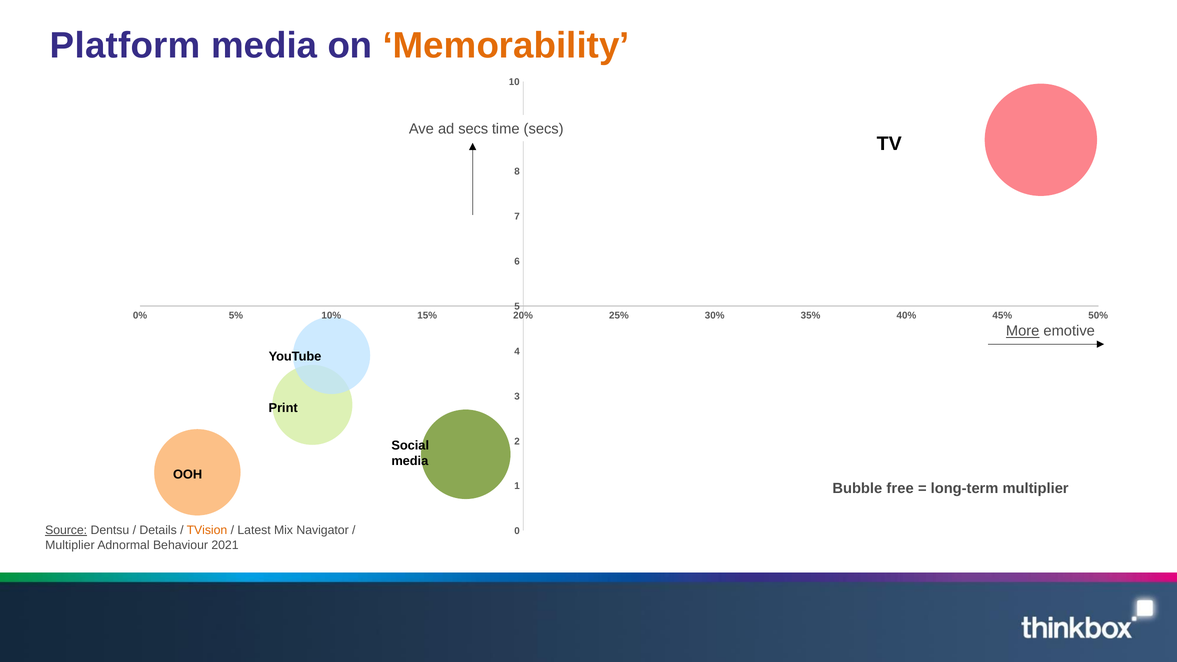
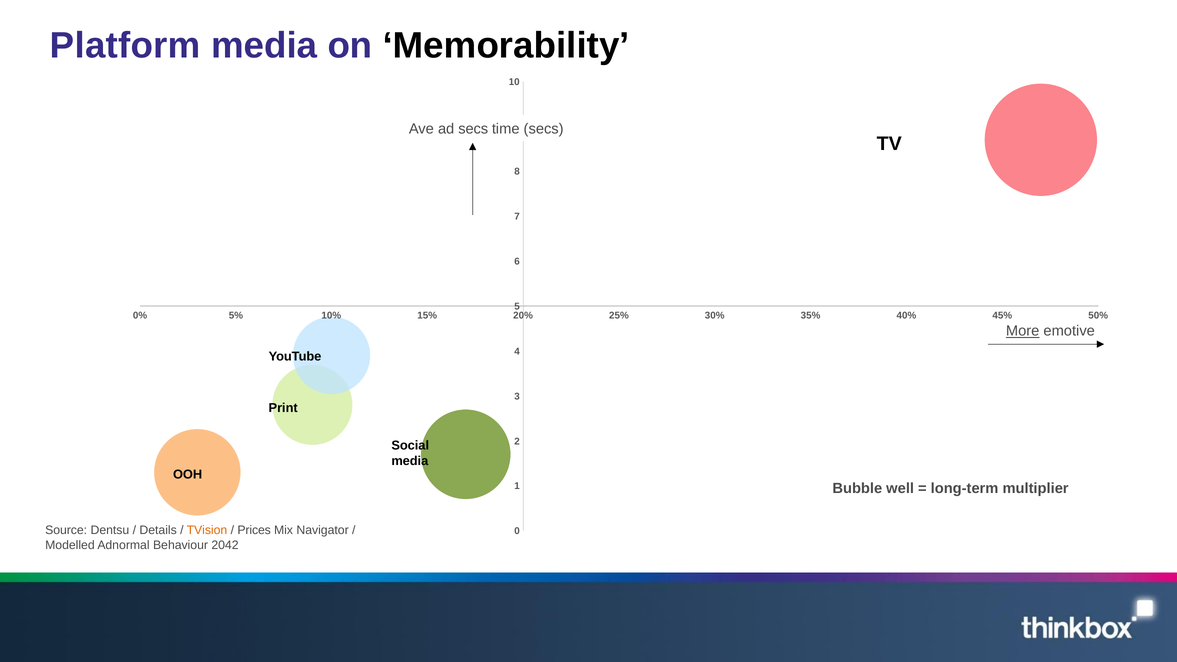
Memorability colour: orange -> black (506, 45)
free: free -> well (900, 488)
Source underline: present -> none (66, 530)
Latest: Latest -> Prices (254, 530)
Multiplier: Multiplier -> Modelled (70, 545)
2021: 2021 -> 2042 (225, 545)
